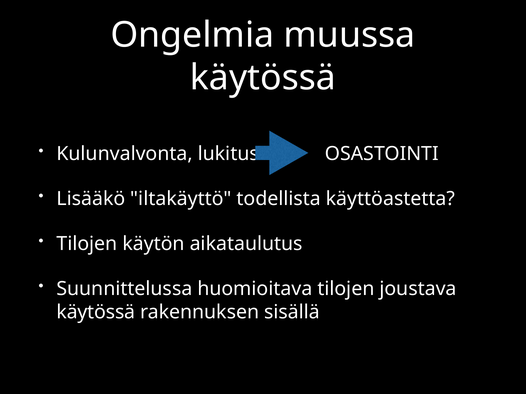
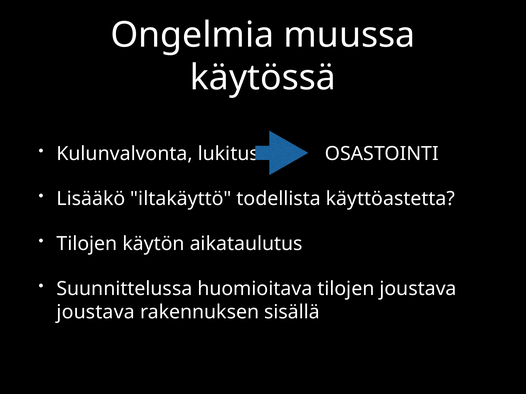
käytössä: käytössä -> joustava (96, 313)
